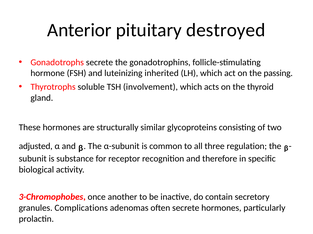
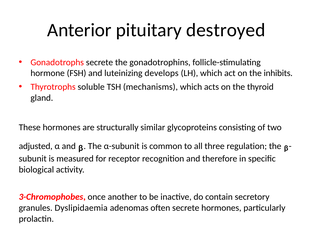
inherited: inherited -> develops (162, 73)
passing: passing -> inhibits (278, 73)
involvement: involvement -> mechanisms (150, 87)
substance: substance -> measured (75, 159)
Complications: Complications -> Dyslipidaemia (81, 209)
